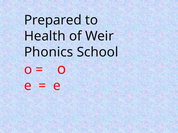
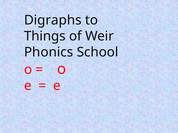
Prepared: Prepared -> Digraphs (53, 20)
Health: Health -> Things (45, 36)
